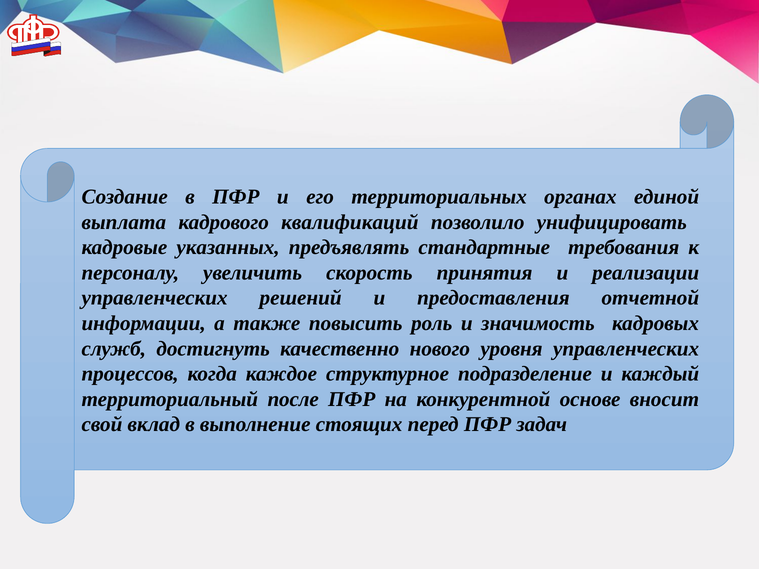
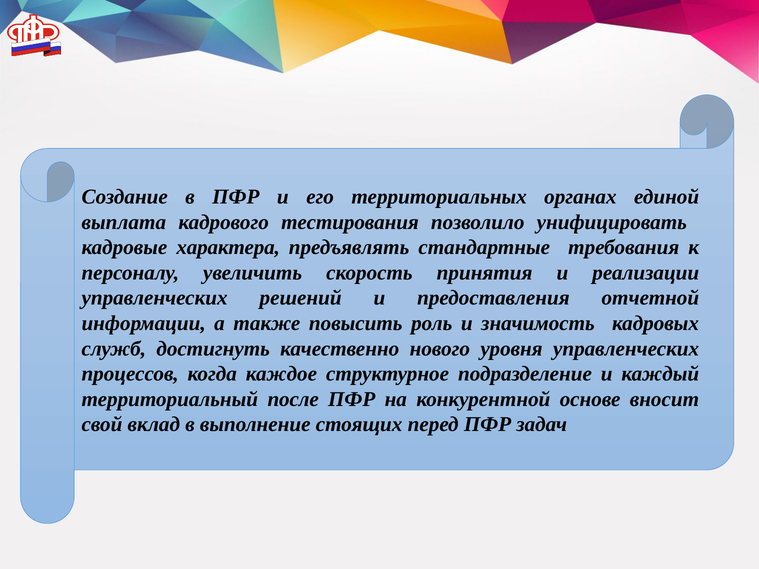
квалификаций: квалификаций -> тестирования (350, 222)
указанных: указанных -> характера (228, 247)
